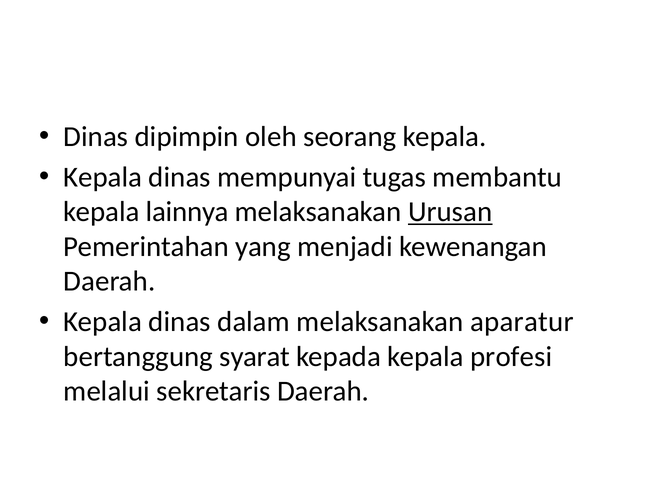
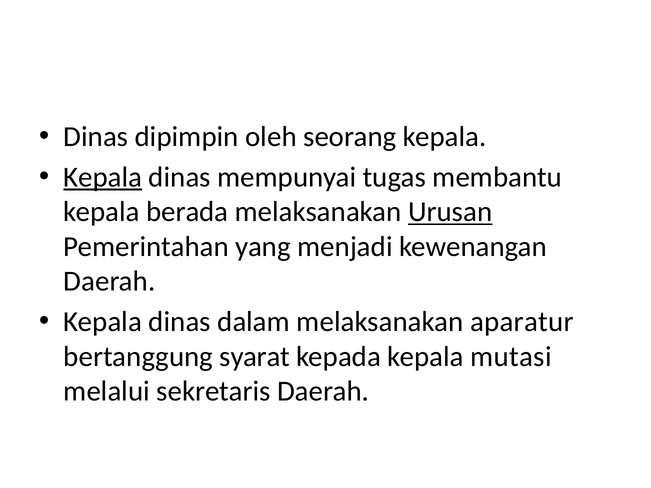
Kepala underline: none -> present (103, 177)
lainnya: lainnya -> berada (187, 212)
profesi: profesi -> mutasi (511, 357)
